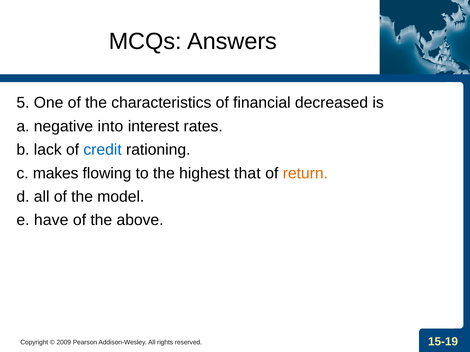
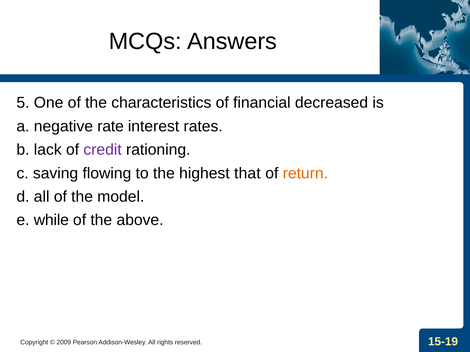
into: into -> rate (111, 126)
credit colour: blue -> purple (103, 150)
makes: makes -> saving (56, 173)
have: have -> while (51, 220)
